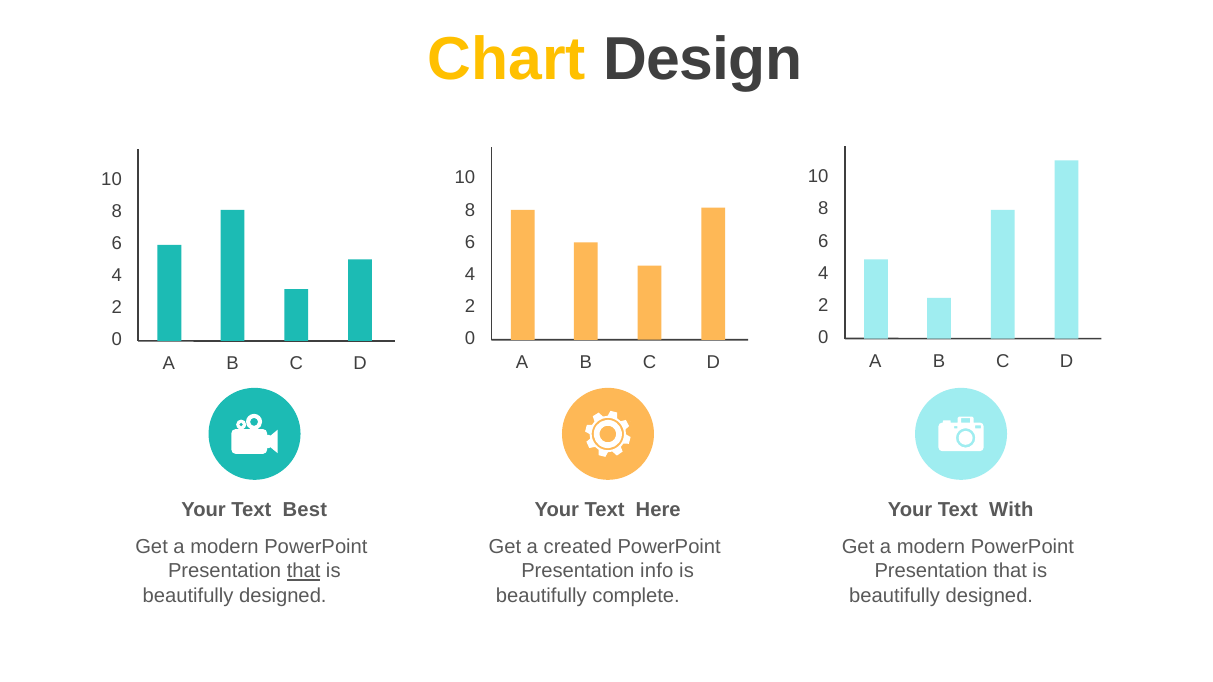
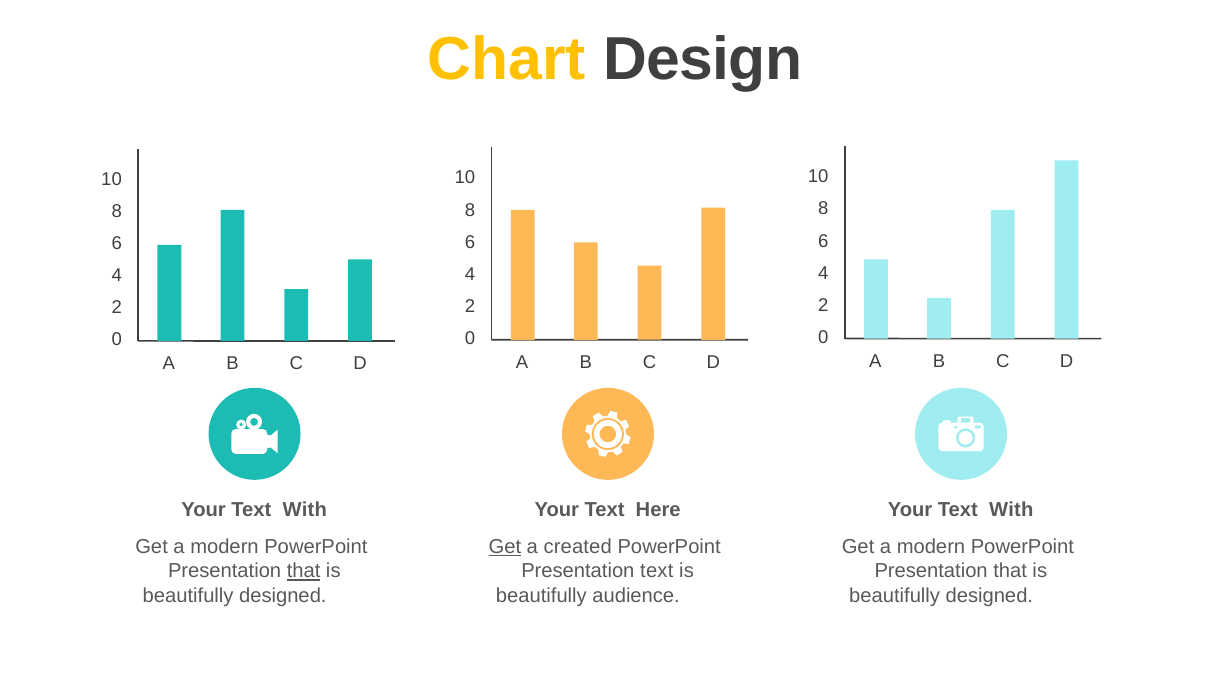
Best: Best -> With (305, 511)
Get underline: none -> present (505, 547)
Presentation info: info -> text (657, 572)
complete: complete -> audience (636, 596)
